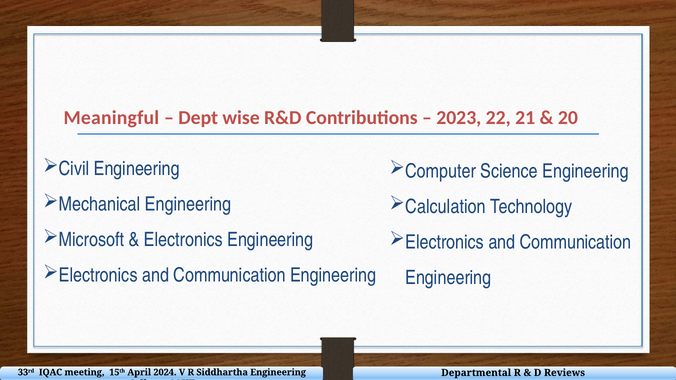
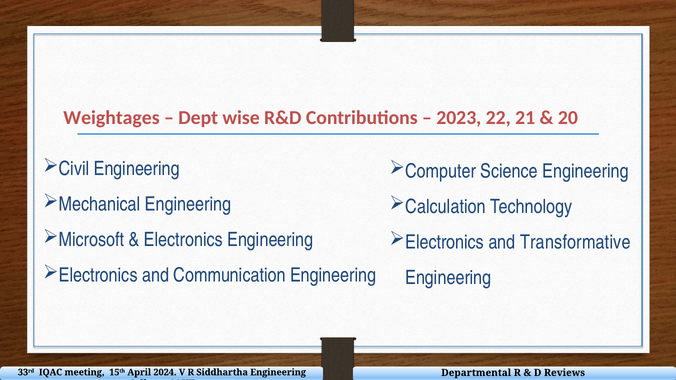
Meaningful: Meaningful -> Weightages (111, 118)
Communication: Communication -> Transformative (575, 242)
